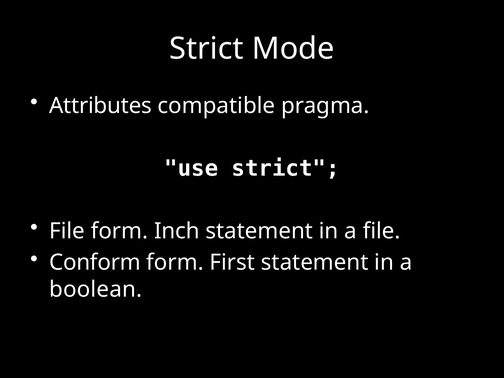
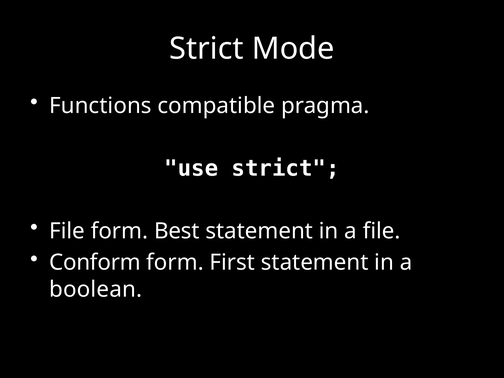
Attributes: Attributes -> Functions (100, 106)
Inch: Inch -> Best (177, 231)
